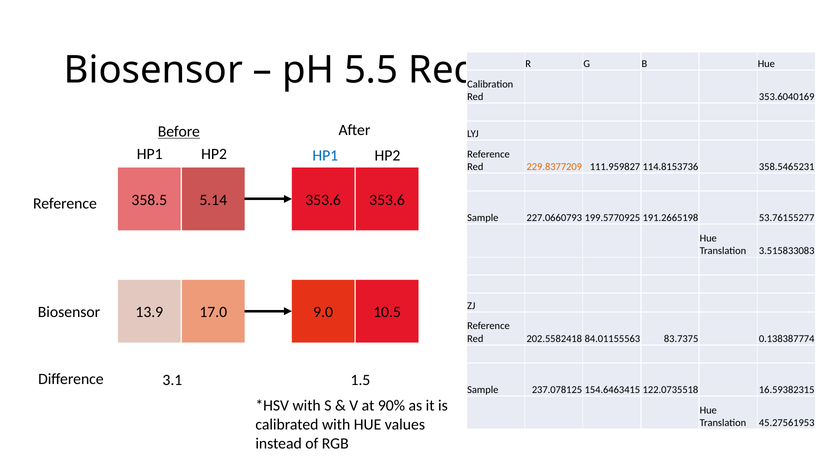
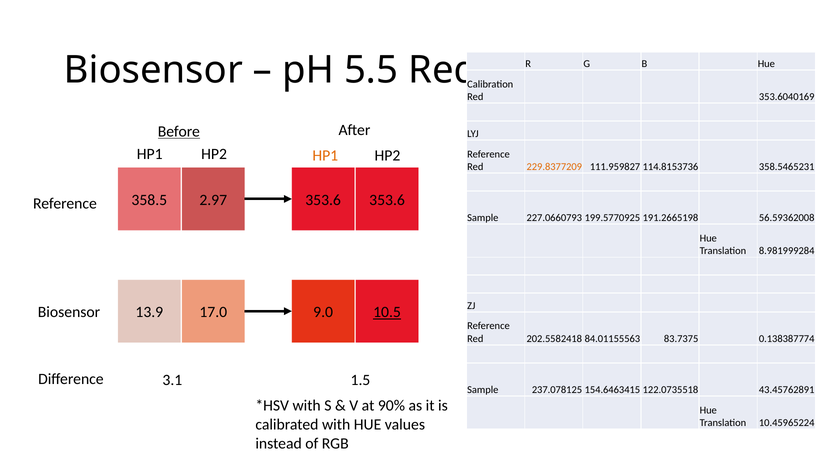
HP1 colour: blue -> orange (325, 156)
5.14: 5.14 -> 2.97 (213, 200)
53.76155277: 53.76155277 -> 56.59362008 (787, 218)
3.515833083: 3.515833083 -> 8.981999284 (787, 251)
10.5 underline: none -> present (387, 312)
16.59382315: 16.59382315 -> 43.45762891 (787, 390)
45.27561953: 45.27561953 -> 10.45965224 (787, 423)
